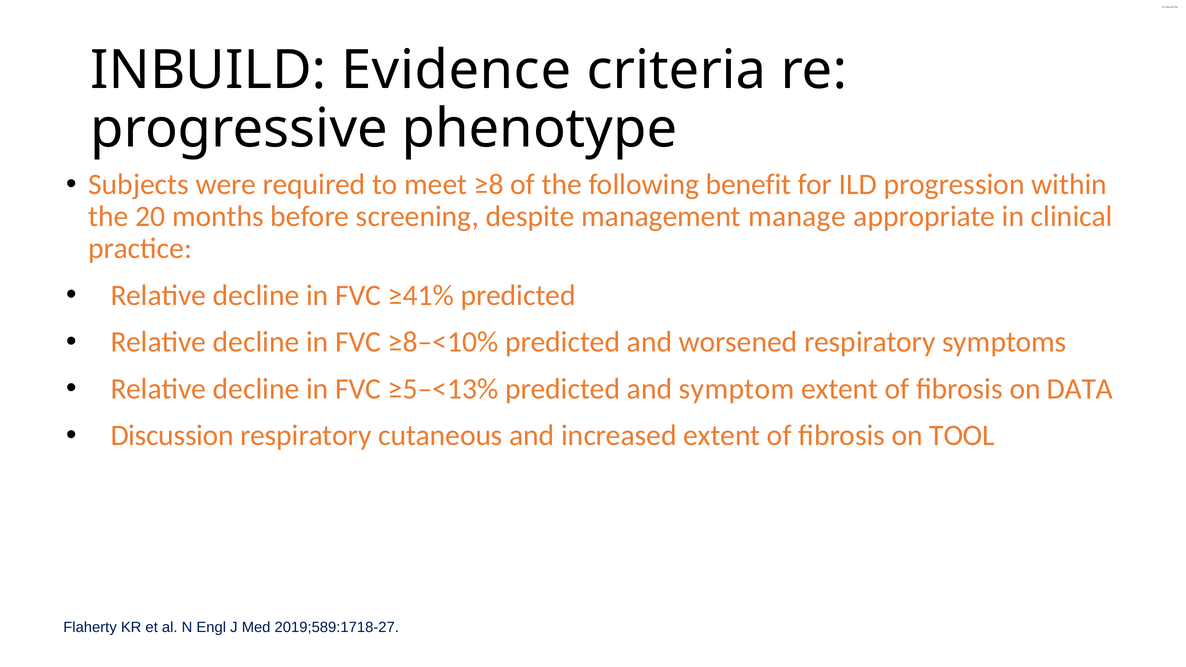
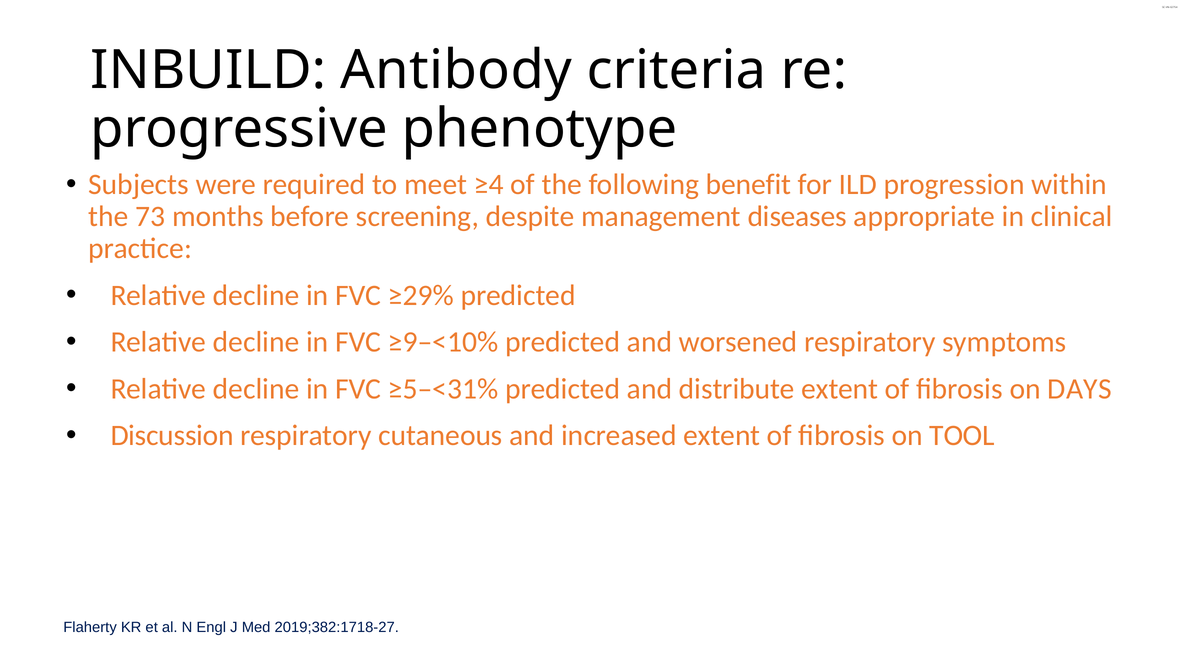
Evidence: Evidence -> Antibody (456, 70)
≥8: ≥8 -> ≥4 (489, 184)
20: 20 -> 73 (150, 216)
manage: manage -> diseases (797, 216)
≥41%: ≥41% -> ≥29% (421, 295)
≥8–<10%: ≥8–<10% -> ≥9–<10% (443, 342)
≥5–<13%: ≥5–<13% -> ≥5–<31% (443, 389)
symptom: symptom -> distribute (737, 389)
DATA: DATA -> DAYS (1080, 389)
2019;589:1718-27: 2019;589:1718-27 -> 2019;382:1718-27 (337, 628)
